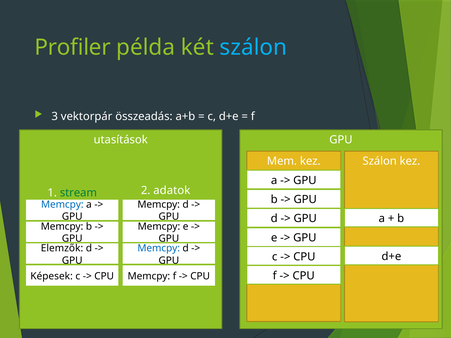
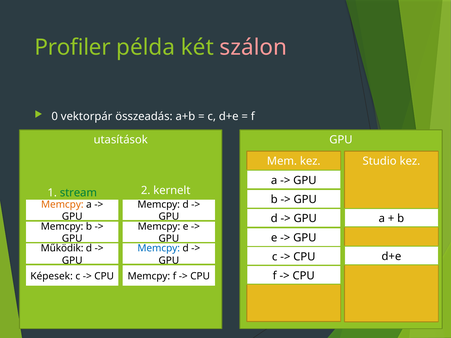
szálon colour: light blue -> pink (253, 47)
3: 3 -> 0 (55, 116)
kez Szálon: Szálon -> Studio (380, 161)
adatok: adatok -> kernelt (172, 191)
Memcpy colour: blue -> orange (62, 205)
Elemzők: Elemzők -> Működik (62, 249)
